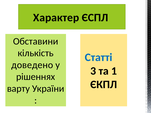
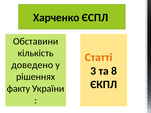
Характер: Характер -> Харченко (56, 18)
Статті colour: blue -> orange (99, 58)
1: 1 -> 8 (114, 71)
варту: варту -> факту (18, 89)
